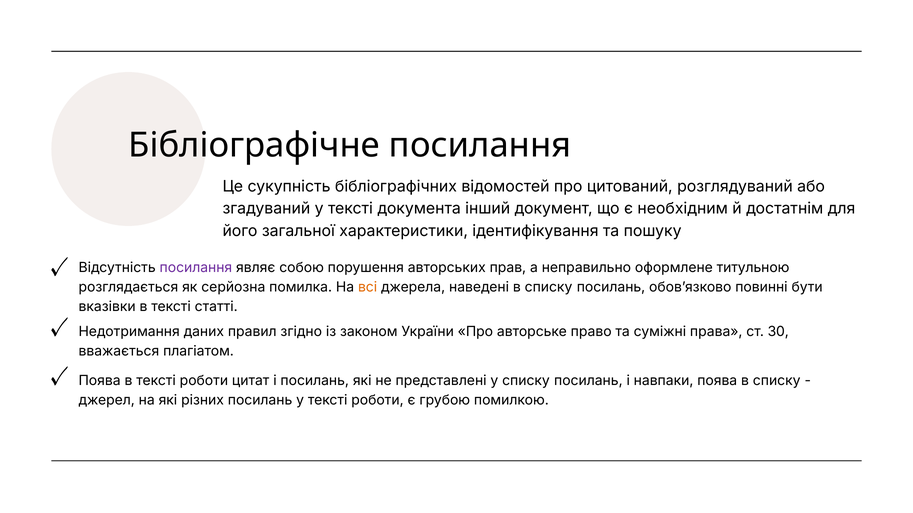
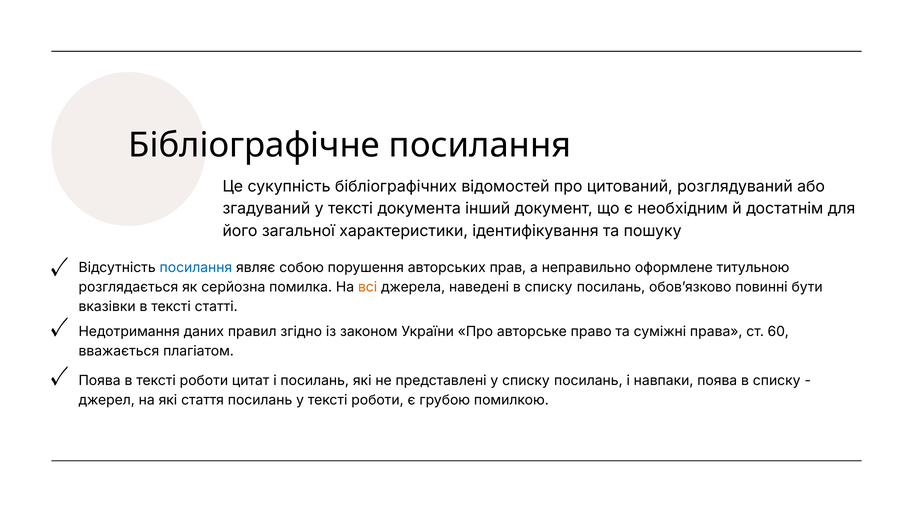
посилання colour: purple -> blue (196, 268)
30: 30 -> 60 (778, 332)
різних: різних -> стаття (203, 401)
